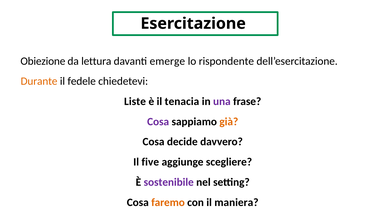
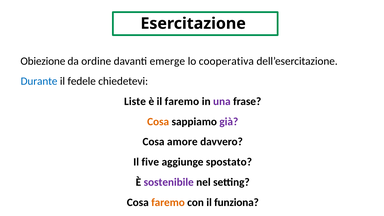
lettura: lettura -> ordine (96, 61)
rispondente: rispondente -> cooperativa (226, 61)
Durante colour: orange -> blue (39, 81)
il tenacia: tenacia -> faremo (182, 101)
Cosa colour: purple -> orange (158, 122)
già colour: orange -> purple (229, 122)
decide: decide -> amore (182, 142)
scegliere: scegliere -> spostato (229, 162)
maniera: maniera -> funziona (237, 202)
